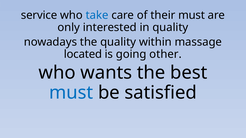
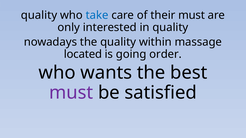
service: service -> quality (39, 15)
other: other -> order (166, 54)
must colour: blue -> purple (71, 93)
